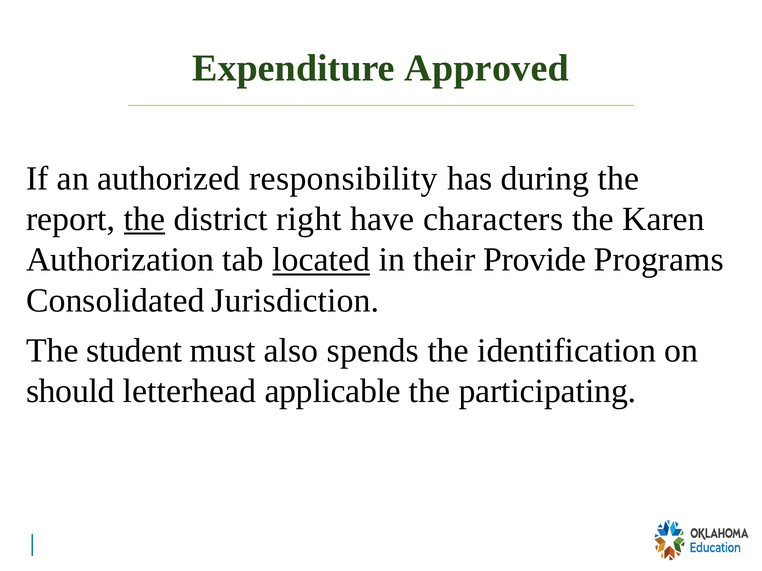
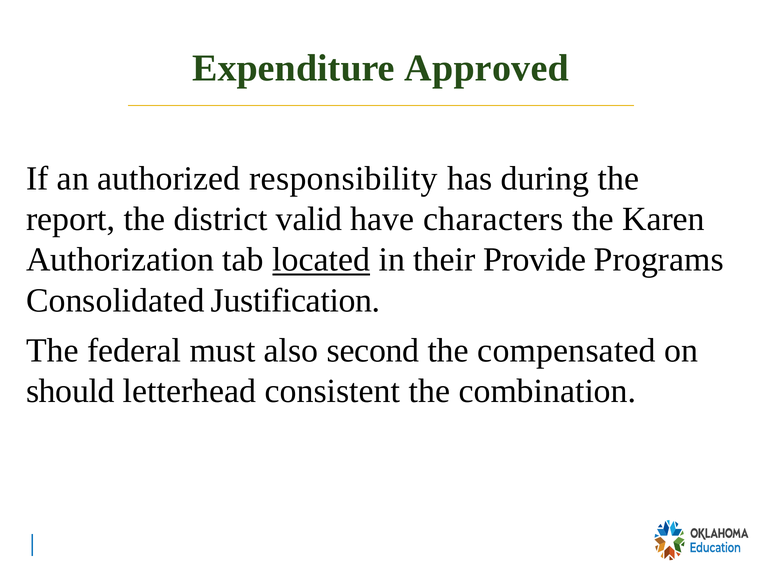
the underline: present -> none (144, 219)
right: right -> valid (309, 219)
Jurisdiction: Jurisdiction -> Justification (296, 301)
student: student -> federal (134, 351)
spends: spends -> second (373, 351)
identification: identification -> compensated (567, 351)
applicable: applicable -> consistent (333, 392)
participating: participating -> combination (547, 392)
